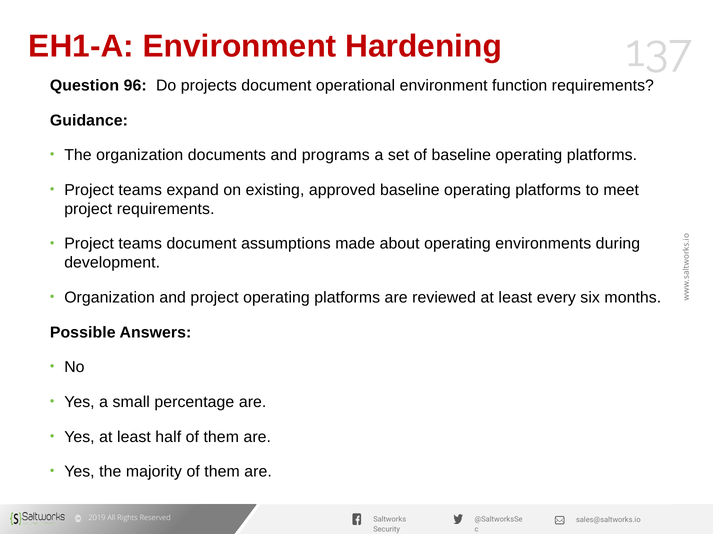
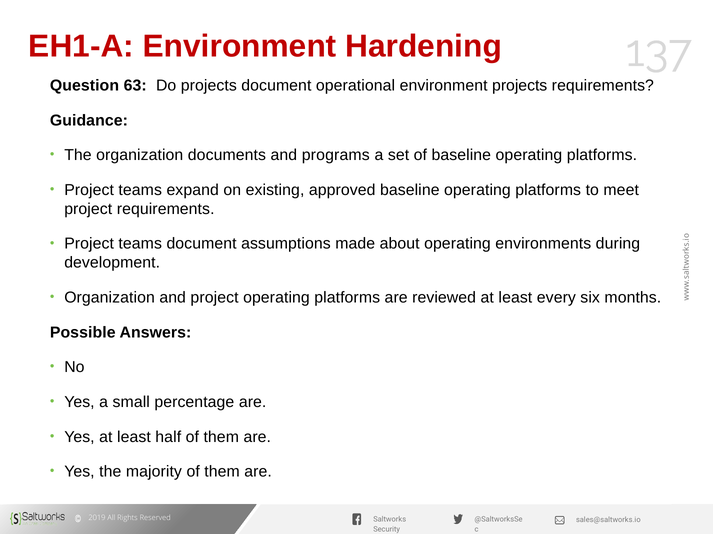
96: 96 -> 63 (135, 86)
environment function: function -> projects (520, 86)
